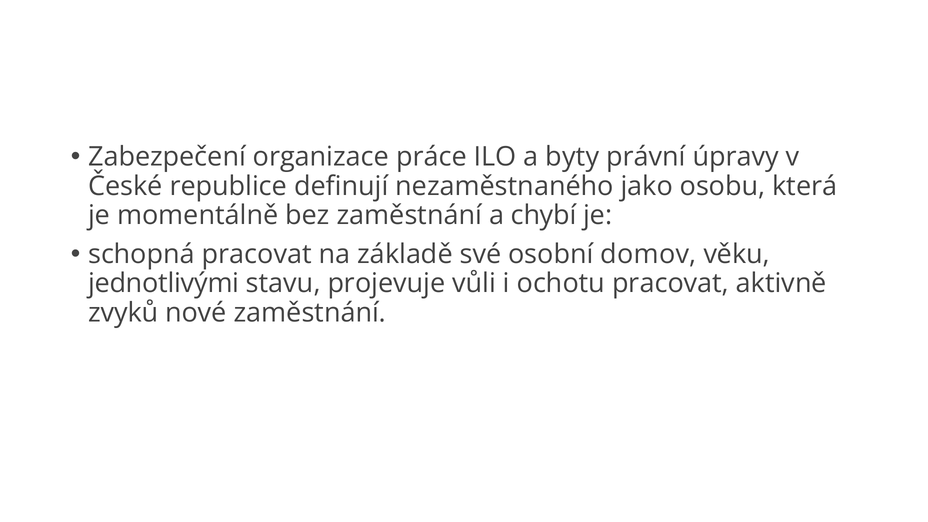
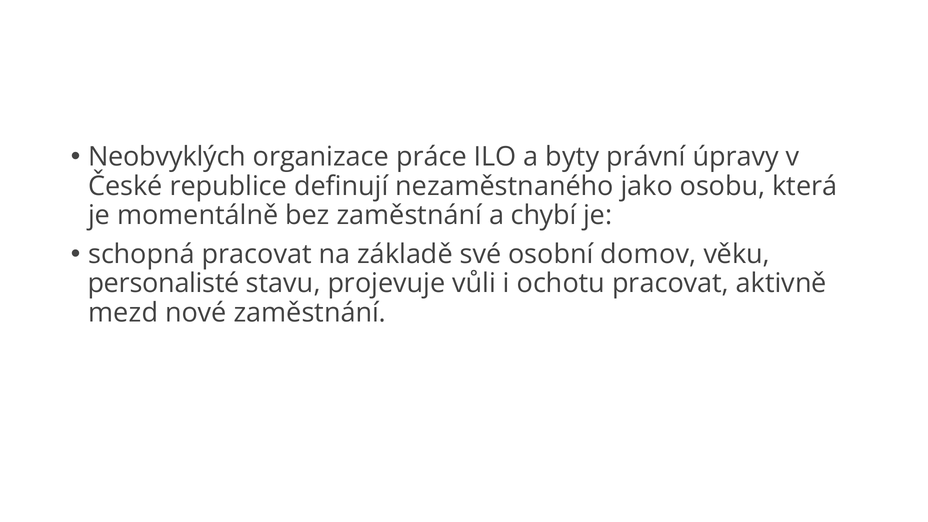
Zabezpečení: Zabezpečení -> Neobvyklých (167, 157)
jednotlivými: jednotlivými -> personalisté (164, 284)
zvyků: zvyků -> mezd (123, 313)
